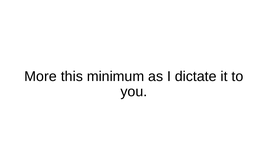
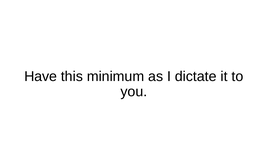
More: More -> Have (41, 76)
